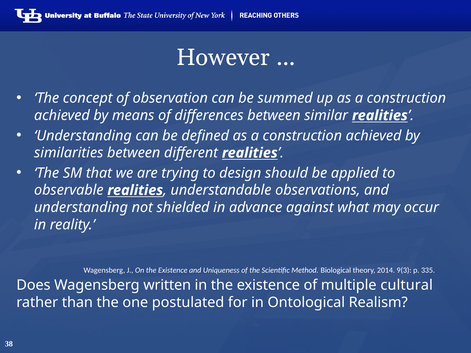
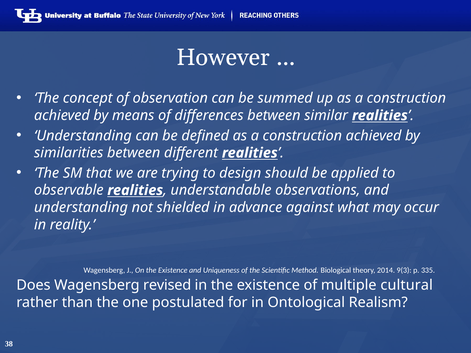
written: written -> revised (167, 285)
